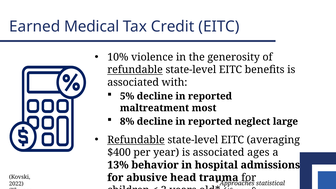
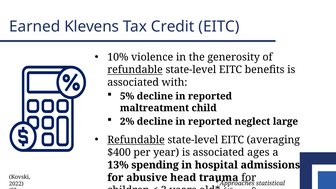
Earned Medical: Medical -> Klevens (92, 27)
most: most -> child (204, 108)
8%: 8% -> 2% (127, 121)
behavior: behavior -> spending (155, 165)
